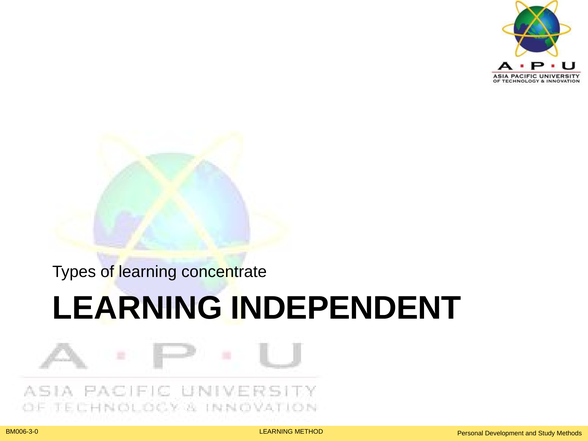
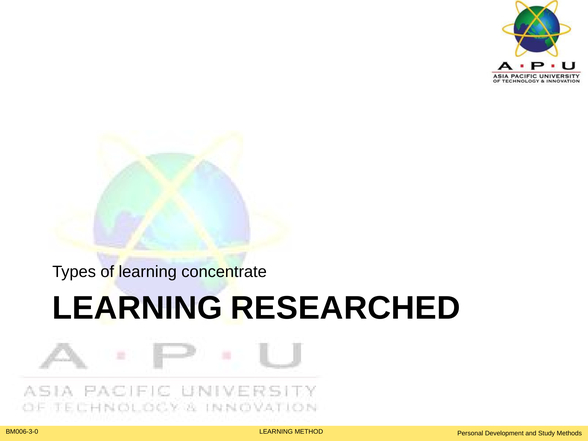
INDEPENDENT: INDEPENDENT -> RESEARCHED (345, 308)
